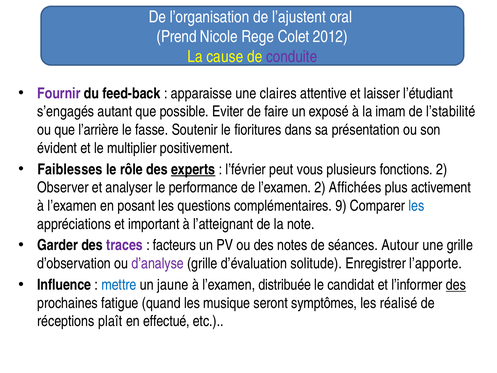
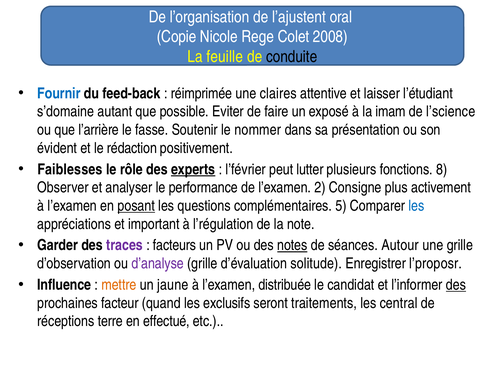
Prend: Prend -> Copie (177, 37)
2012: 2012 -> 2008 (330, 37)
cause: cause -> feuille (225, 57)
conduite colour: purple -> black (292, 57)
Fournir colour: purple -> blue (59, 93)
apparaisse: apparaisse -> réimprimée (202, 93)
s’engagés: s’engagés -> s’domaine (66, 112)
l’stabilité: l’stabilité -> l’science (451, 112)
fioritures: fioritures -> nommer (258, 130)
multiplier: multiplier -> rédaction (132, 148)
vous: vous -> lutter (310, 169)
fonctions 2: 2 -> 8 (442, 169)
Affichées: Affichées -> Consigne (355, 187)
posant underline: none -> present (136, 206)
9: 9 -> 5 (341, 206)
l’atteignant: l’atteignant -> l’régulation (223, 224)
notes underline: none -> present (292, 245)
l’apporte: l’apporte -> l’proposr (436, 263)
mettre colour: blue -> orange (119, 285)
fatigue: fatigue -> facteur (120, 303)
musique: musique -> exclusifs (227, 303)
symptômes: symptômes -> traitements (324, 303)
réalisé: réalisé -> central (399, 303)
plaît: plaît -> terre (110, 321)
